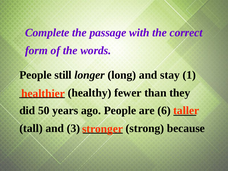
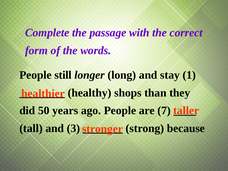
fewer: fewer -> shops (128, 93)
6: 6 -> 7 (164, 111)
